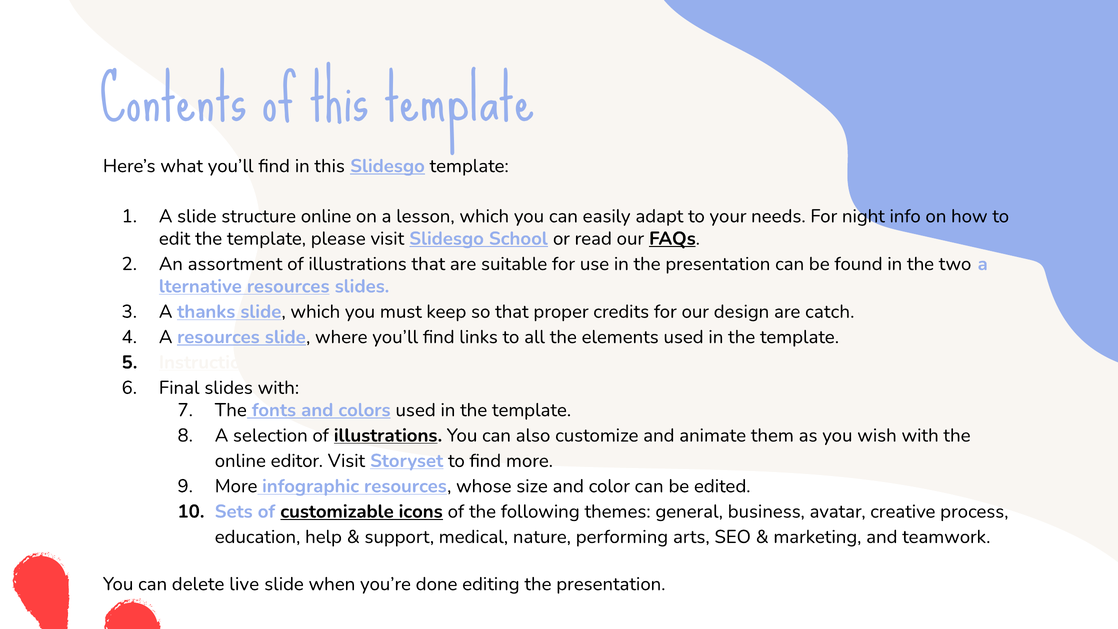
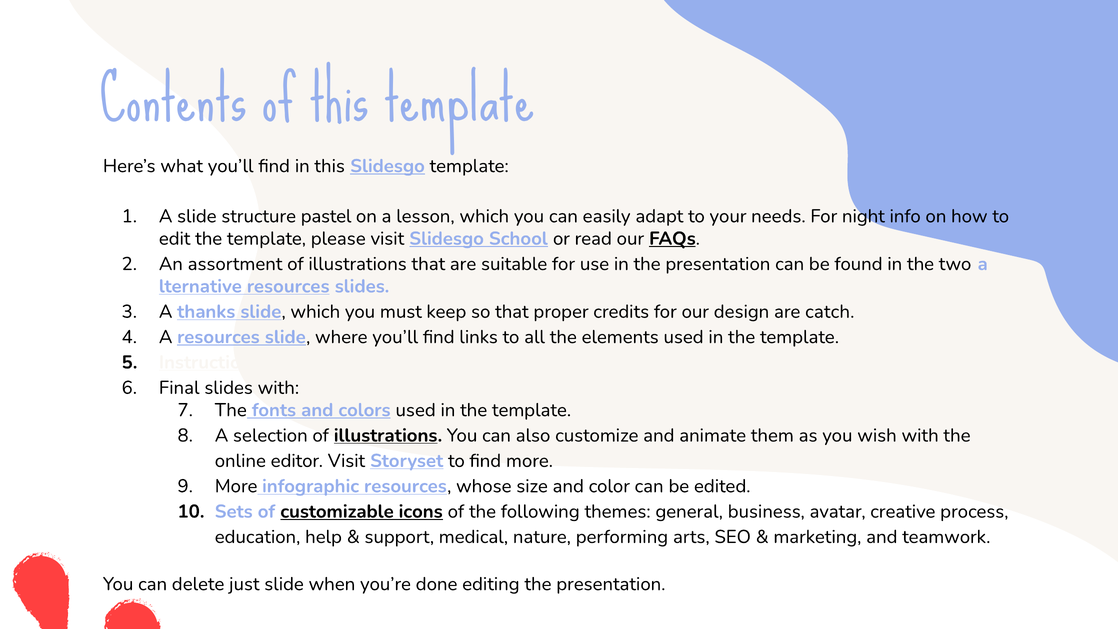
structure online: online -> pastel (326, 216)
live: live -> just (244, 584)
